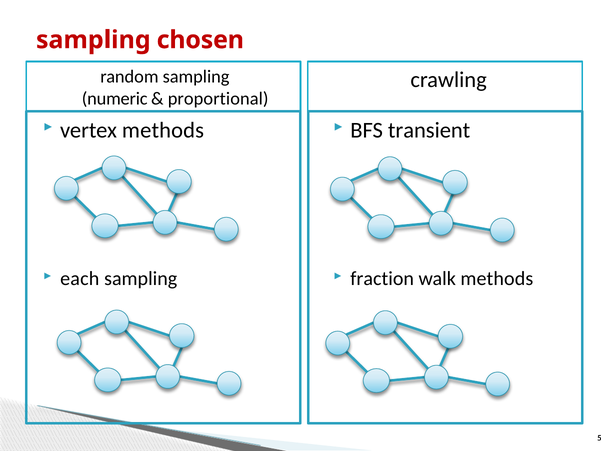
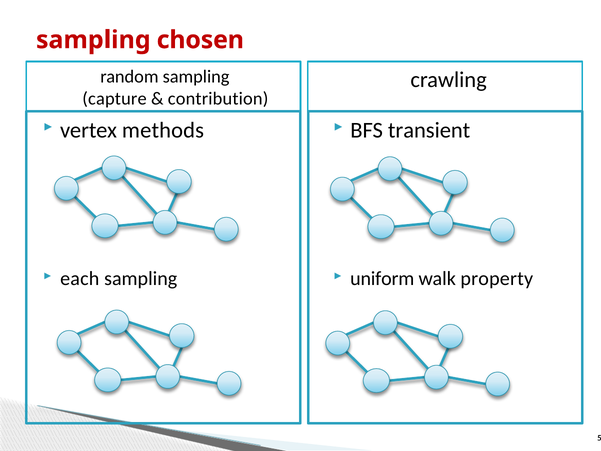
numeric: numeric -> capture (115, 99)
proportional: proportional -> contribution (218, 99)
fraction: fraction -> uniform (382, 279)
walk methods: methods -> property (497, 279)
